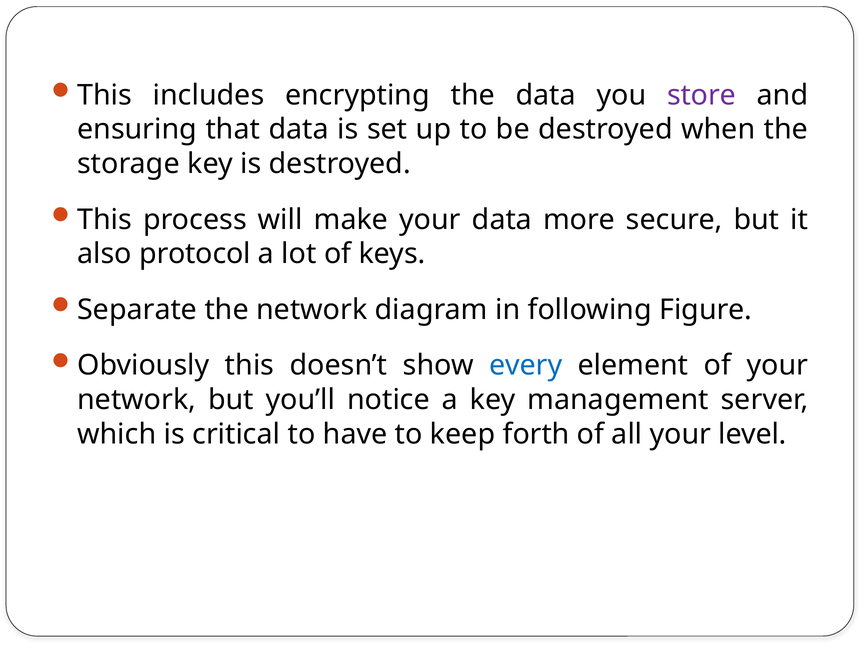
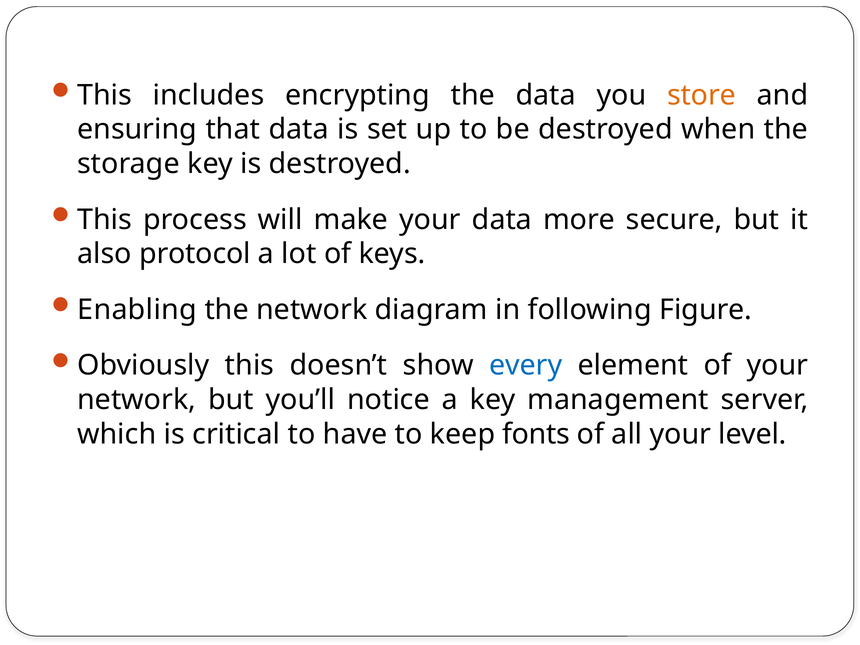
store colour: purple -> orange (702, 95)
Separate: Separate -> Enabling (137, 310)
forth: forth -> fonts (536, 434)
